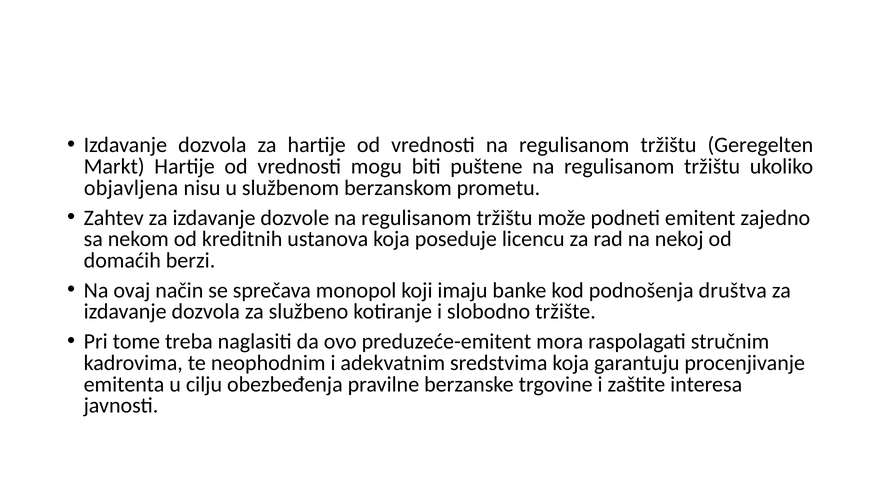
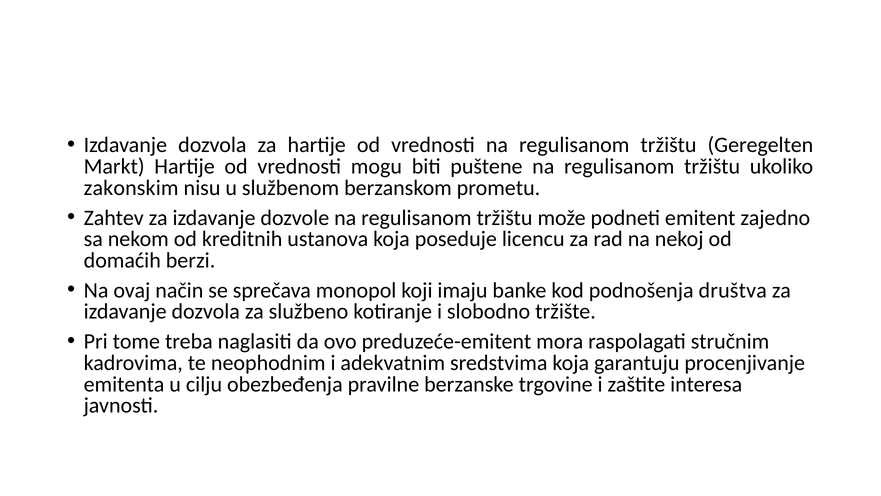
objavljena: objavljena -> zakonskim (131, 188)
